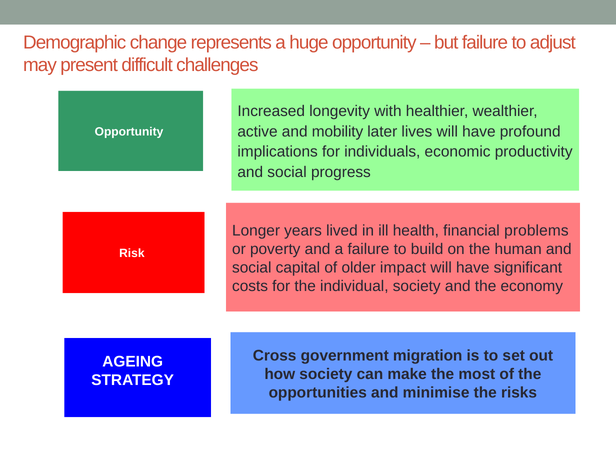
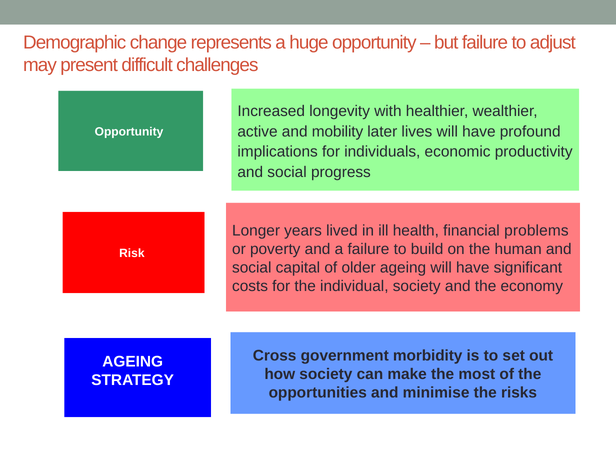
older impact: impact -> ageing (403, 267)
migration: migration -> morbidity (428, 356)
